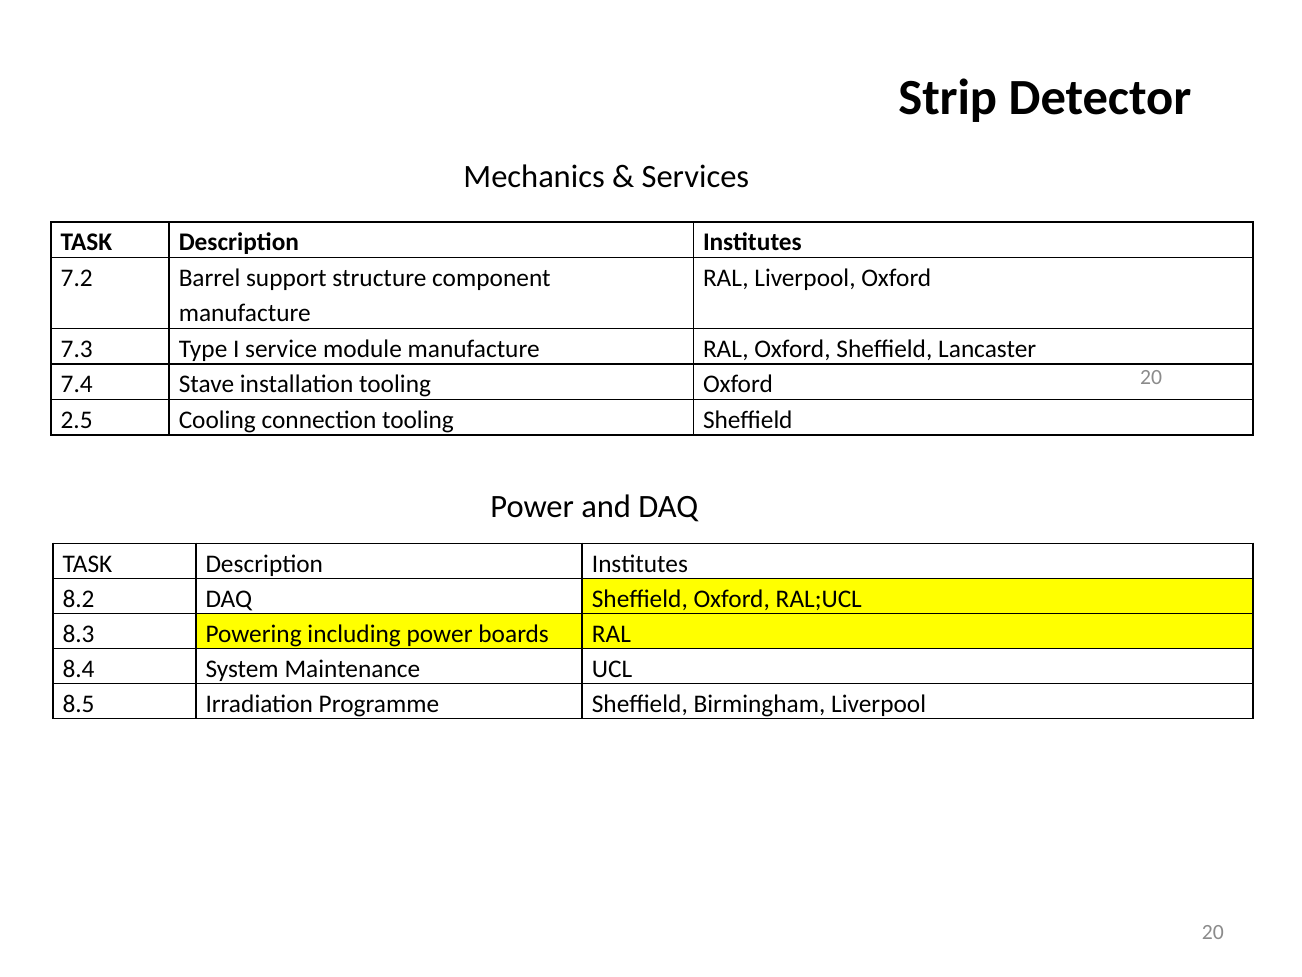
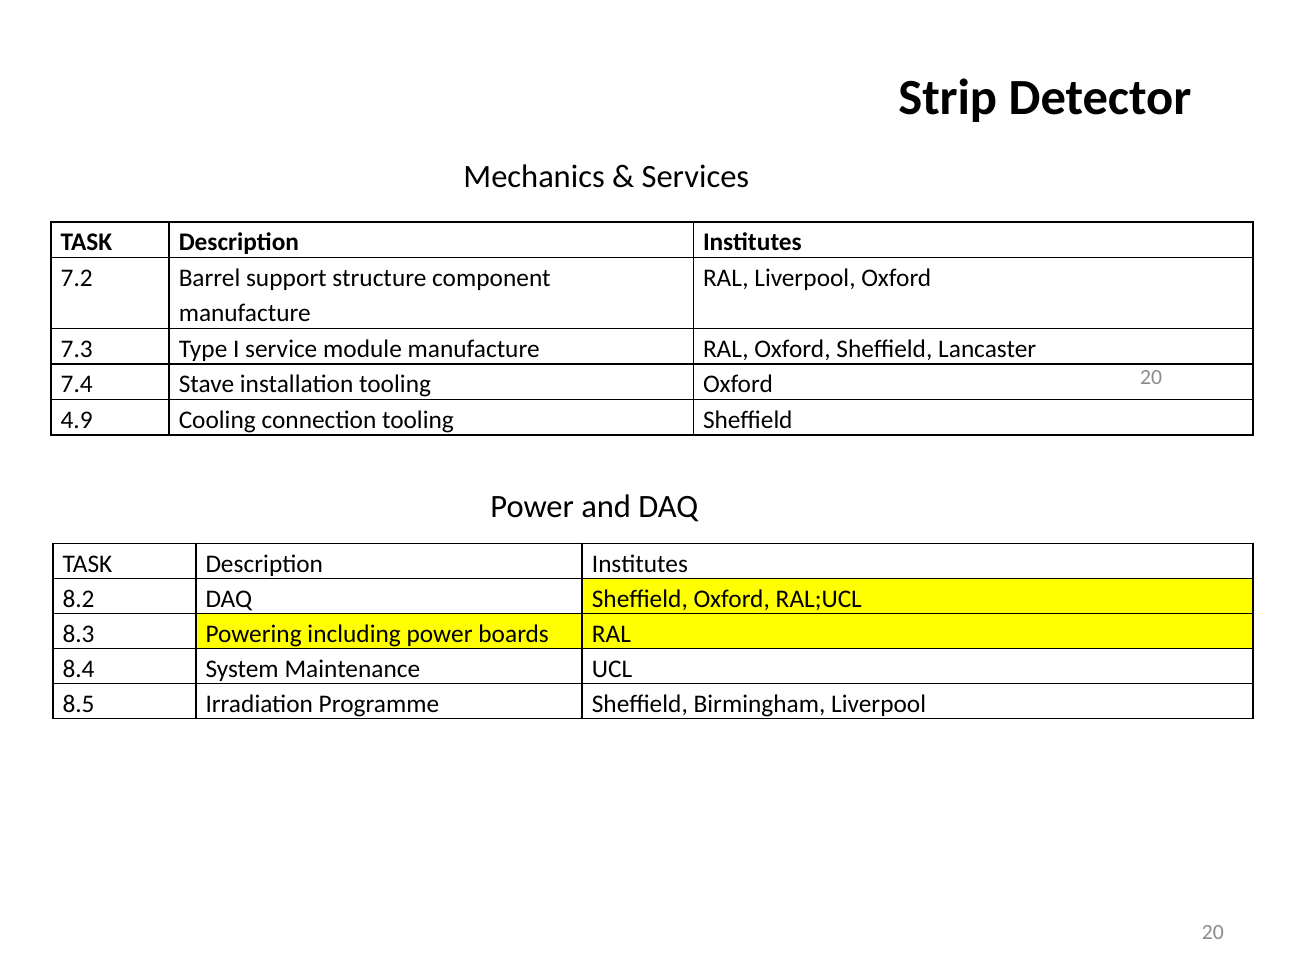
2.5: 2.5 -> 4.9 (77, 420)
